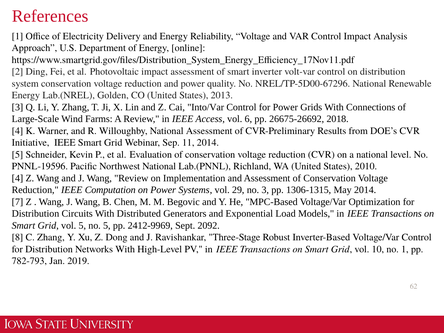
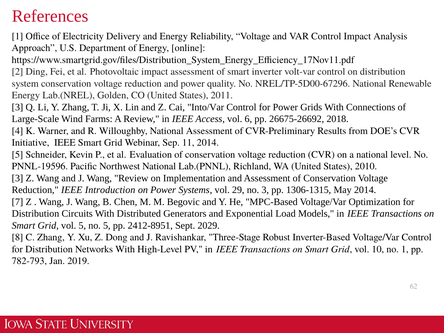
2013: 2013 -> 2011 (222, 95)
4: 4 -> 3 (17, 178)
Computation: Computation -> Introduction (110, 190)
2412-9969: 2412-9969 -> 2412-8951 (150, 226)
2092: 2092 -> 2029 (209, 226)
